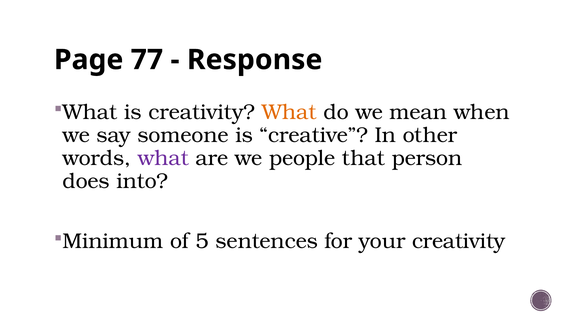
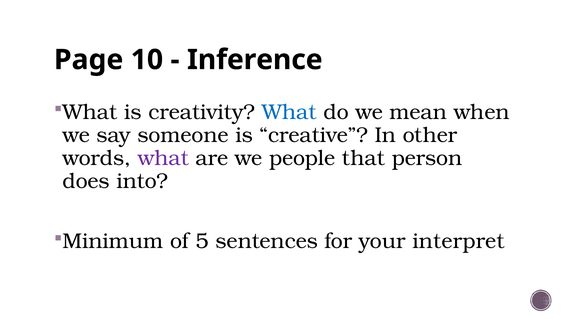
77: 77 -> 10 (147, 60)
Response: Response -> Inference (255, 60)
What colour: orange -> blue (289, 112)
your creativity: creativity -> interpret (459, 241)
